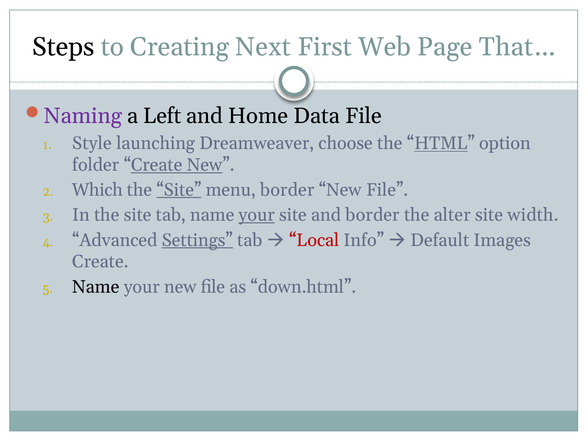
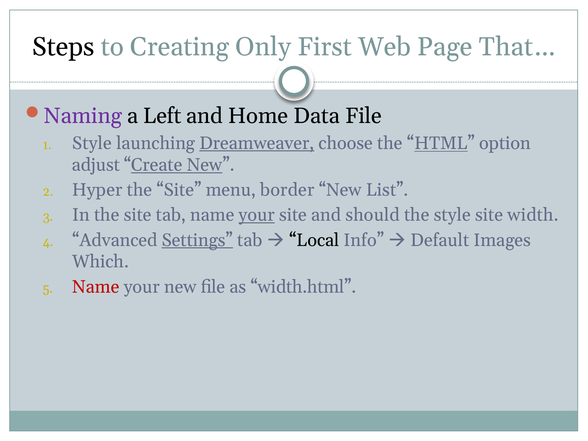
Next: Next -> Only (263, 47)
Dreamweaver underline: none -> present (257, 143)
folder: folder -> adjust (96, 165)
Which: Which -> Hyper (97, 190)
Site underline: present -> none (179, 190)
File: File -> List (387, 190)
and border: border -> should (373, 215)
the alter: alter -> style (452, 215)
Local colour: red -> black (314, 240)
Create: Create -> Which (101, 262)
Name colour: black -> red (96, 287)
down.html: down.html -> width.html (303, 287)
